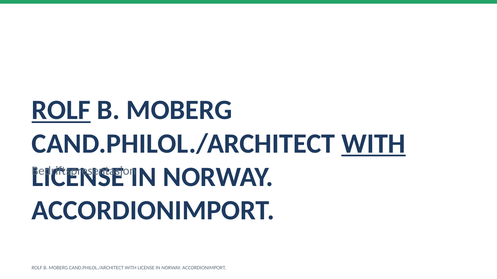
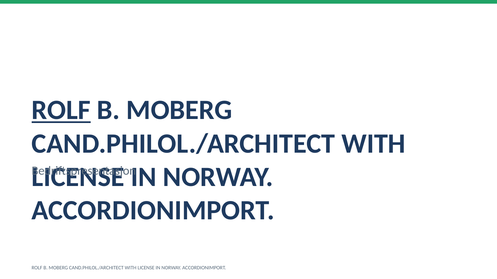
WITH underline: present -> none (373, 144)
